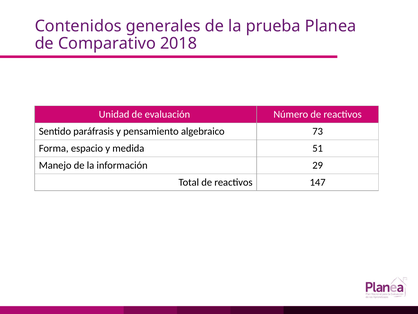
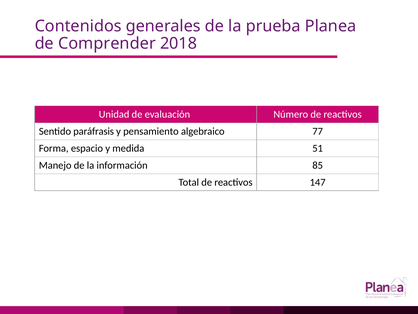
Comparativo: Comparativo -> Comprender (107, 44)
73: 73 -> 77 (318, 131)
29: 29 -> 85 (318, 165)
